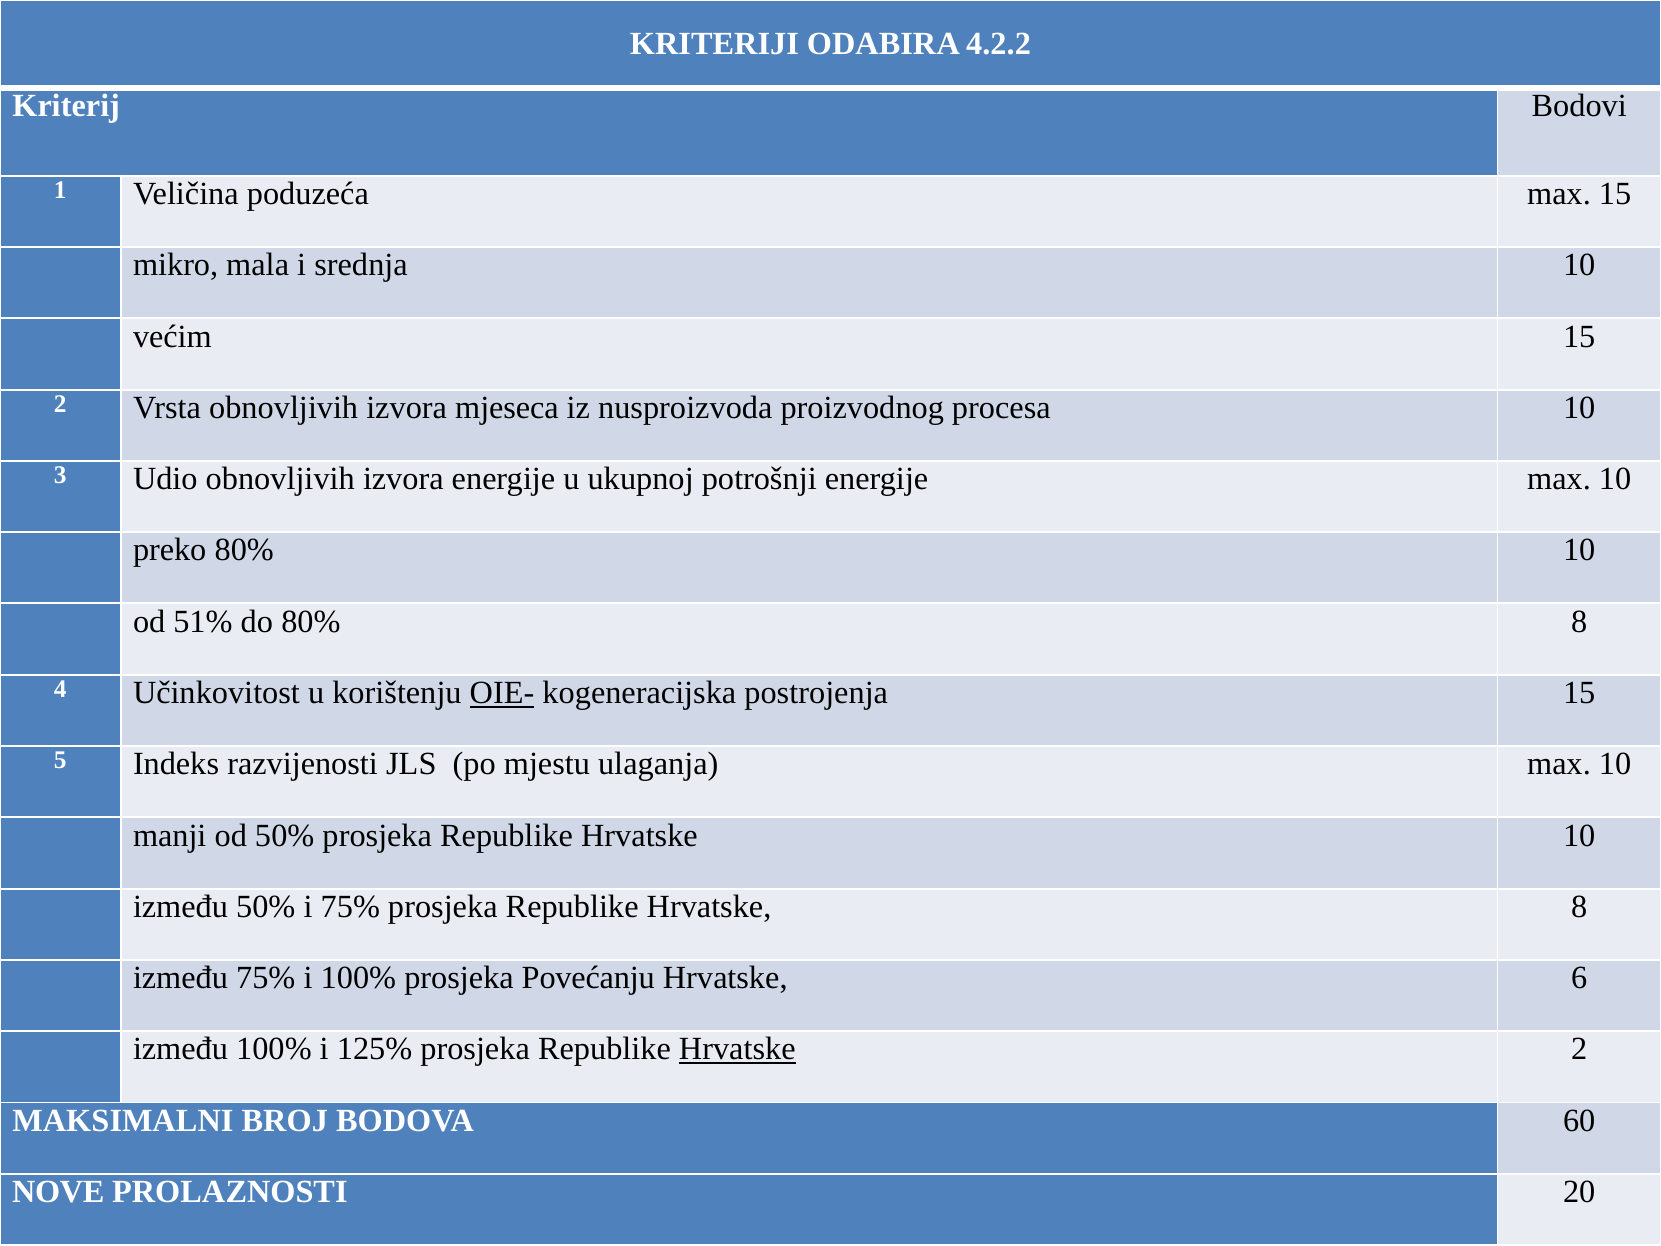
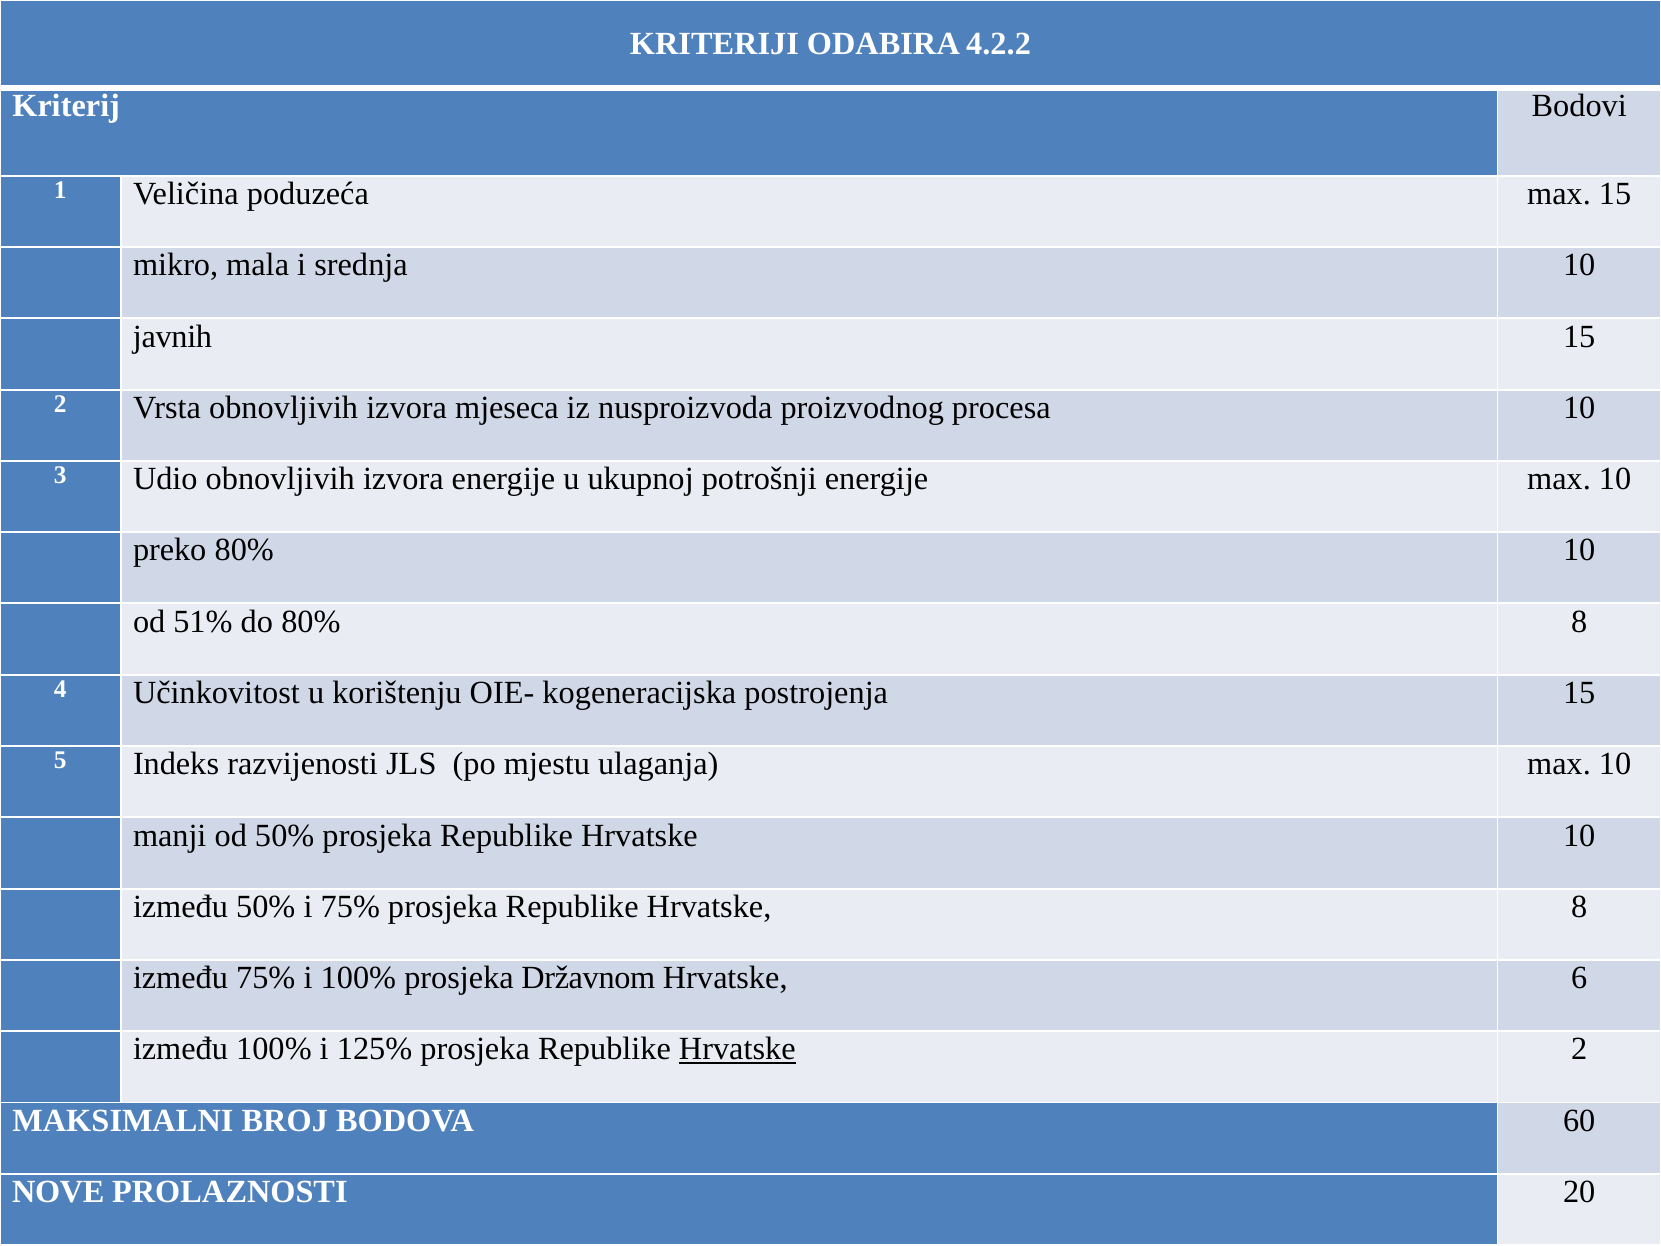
većim: većim -> javnih (173, 336)
OIE- underline: present -> none (502, 693)
Povećanju: Povećanju -> Državnom (588, 978)
